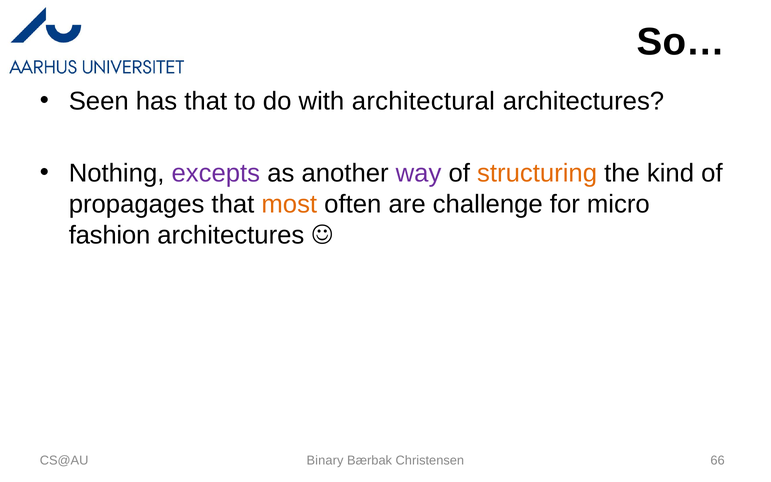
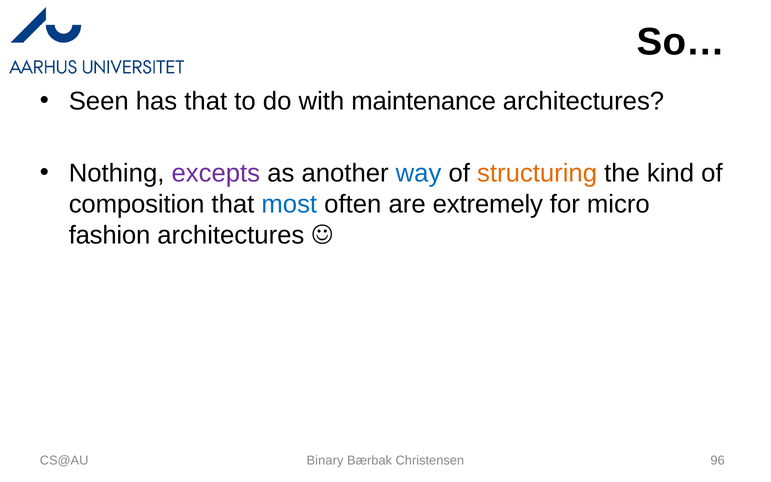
architectural: architectural -> maintenance (424, 101)
way colour: purple -> blue (419, 173)
propagages: propagages -> composition (137, 204)
most colour: orange -> blue (289, 204)
challenge: challenge -> extremely (488, 204)
66: 66 -> 96 (718, 460)
